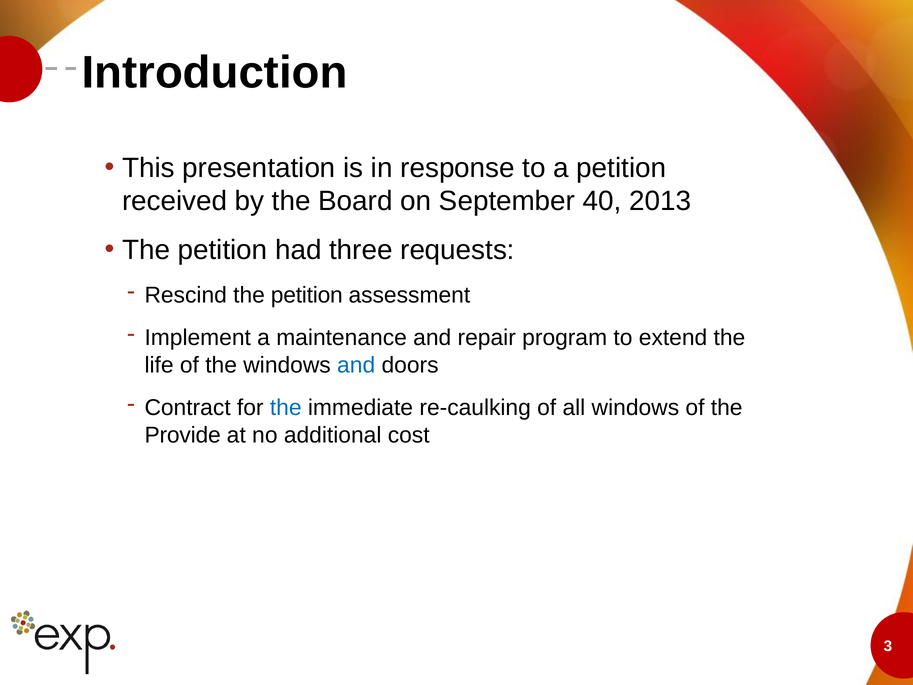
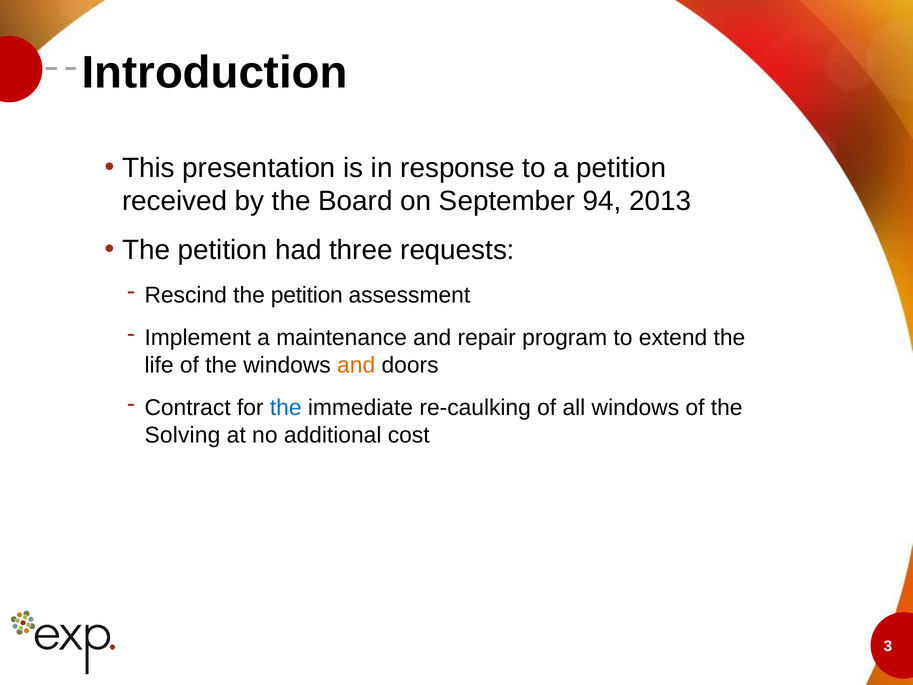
40: 40 -> 94 (602, 201)
and colour: blue -> orange (356, 365)
Provide: Provide -> Solving (182, 435)
